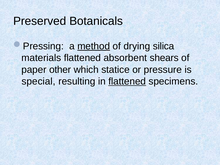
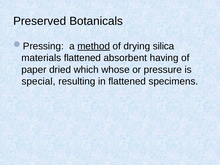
shears: shears -> having (164, 58)
other: other -> dried (60, 70)
statice: statice -> whose (116, 70)
flattened underline: present -> none (127, 81)
